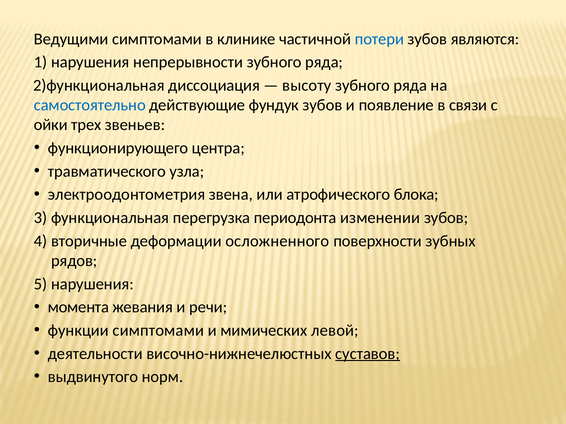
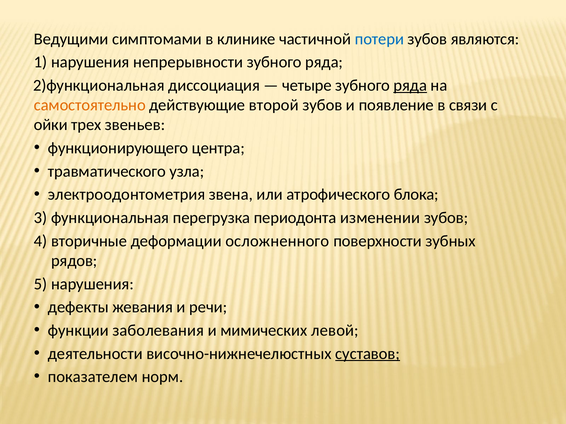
высоту: высоту -> четыре (307, 85)
ряда underline: none -> present (410, 85)
самостоятельно colour: blue -> orange (90, 105)
фундук: фундук -> второй (274, 105)
момента: момента -> дефекты (78, 308)
функции симптомами: симптомами -> заболевания (158, 331)
выдвинутого: выдвинутого -> показателем (93, 377)
